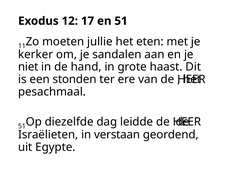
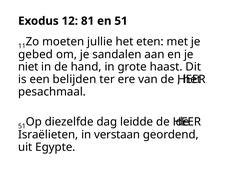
17: 17 -> 81 (88, 21)
kerker: kerker -> gebed (36, 54)
stonden: stonden -> belijden (74, 79)
